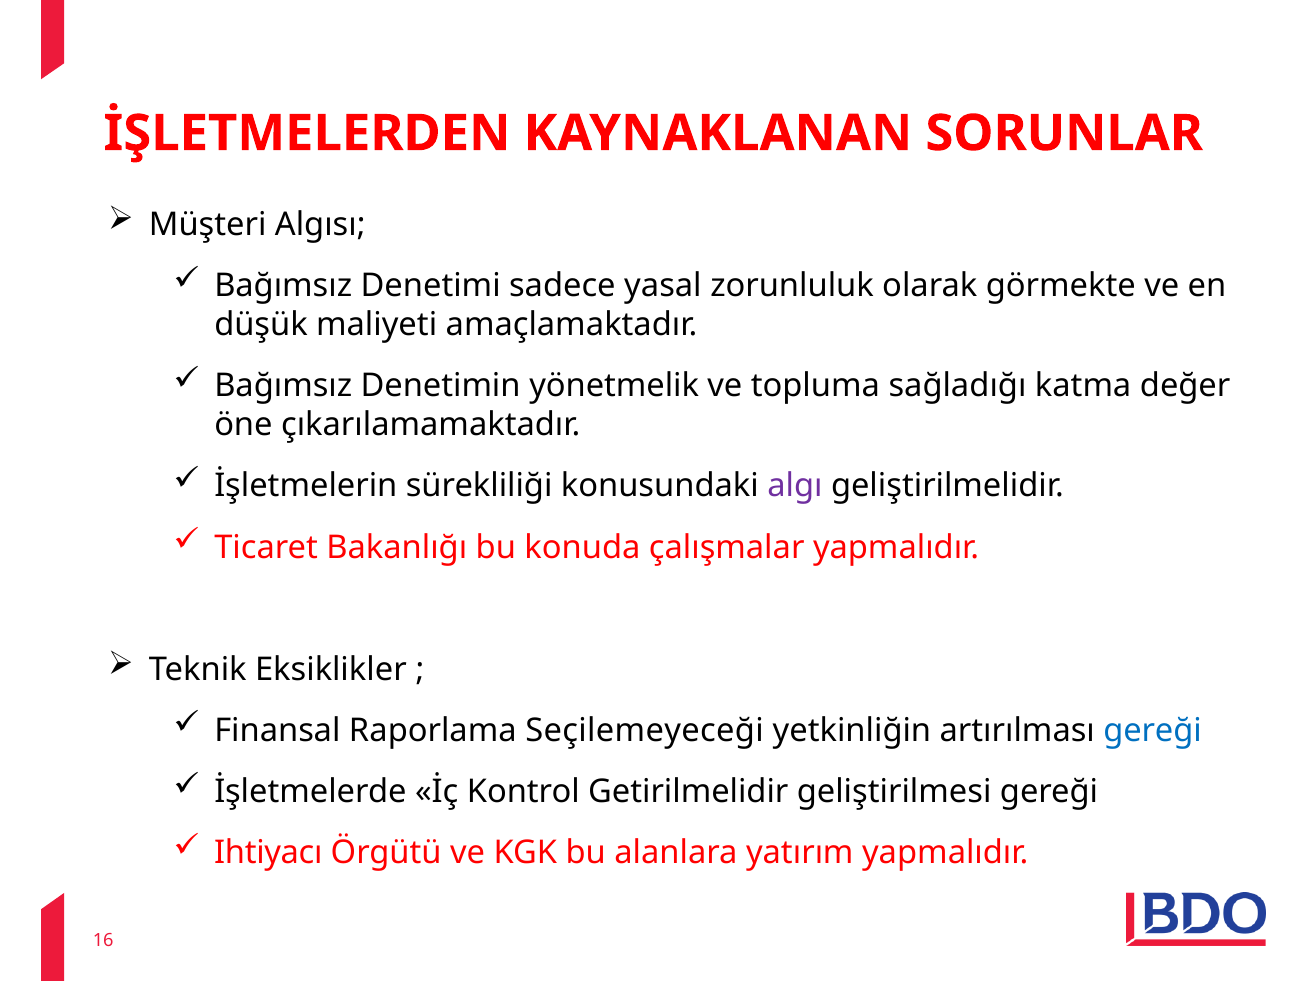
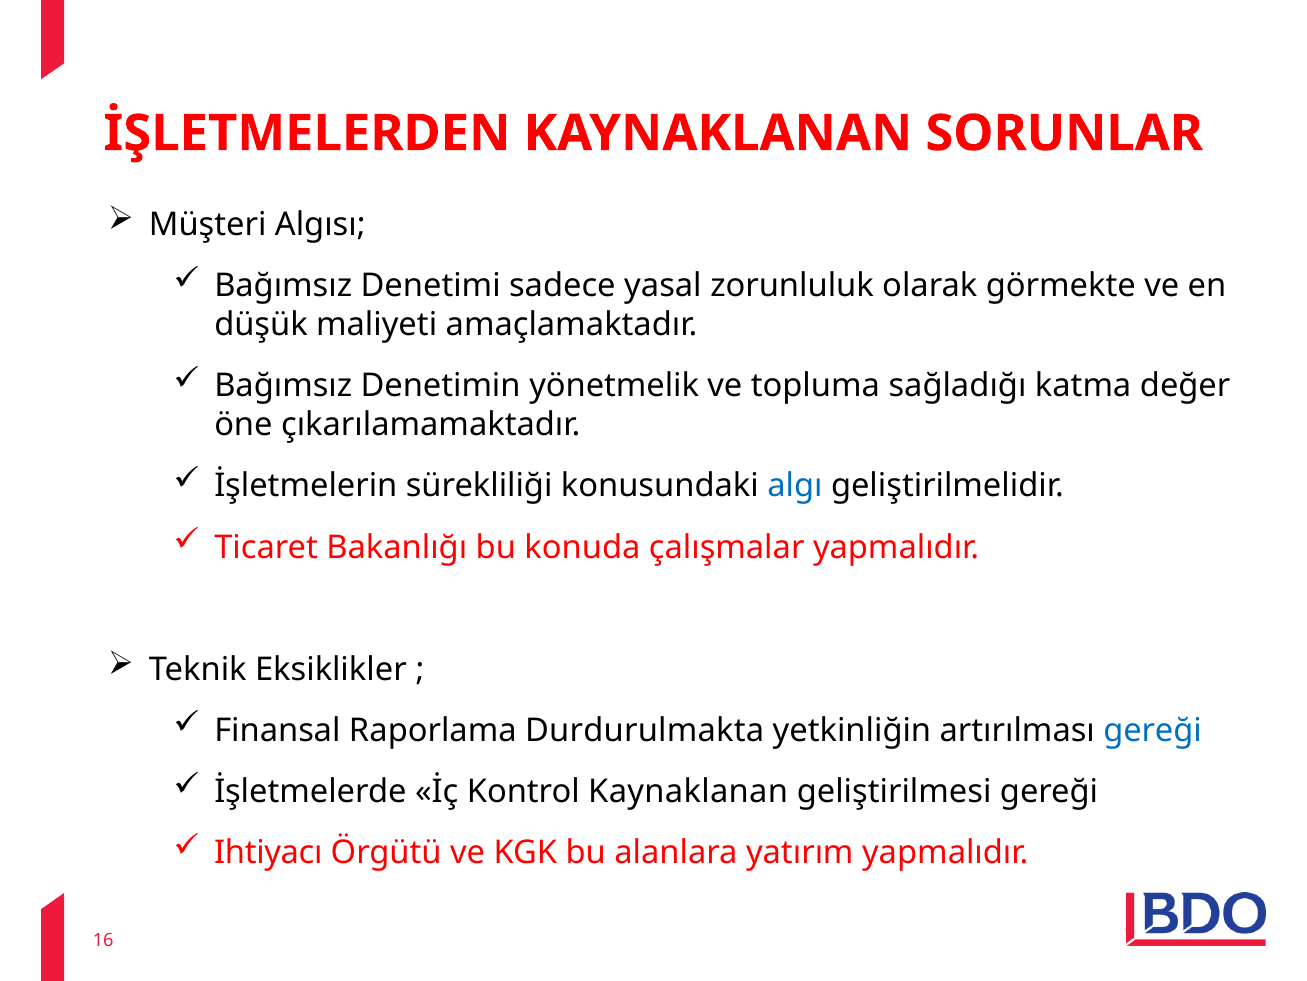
algı colour: purple -> blue (795, 486)
Seçilemeyeceği: Seçilemeyeceği -> Durdurulmakta (645, 730)
Kontrol Getirilmelidir: Getirilmelidir -> Kaynaklanan (688, 791)
